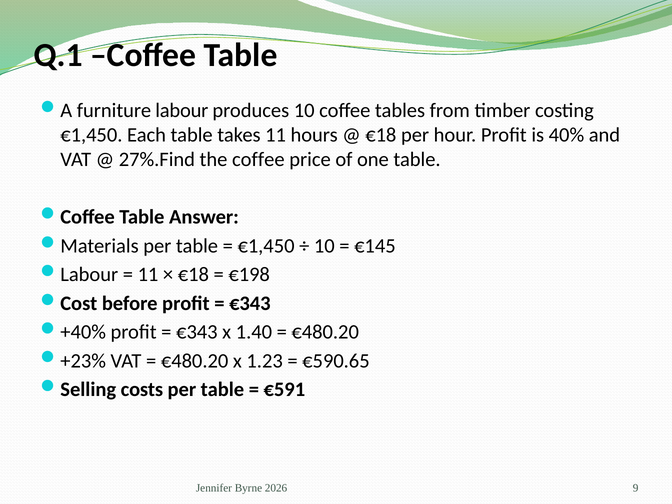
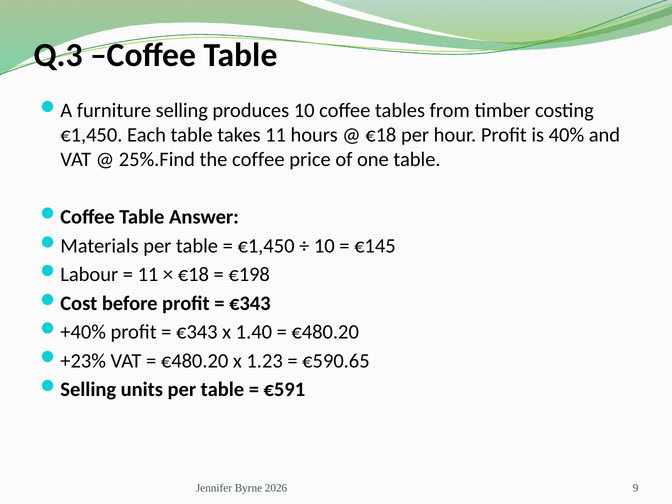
Q.1: Q.1 -> Q.3 (58, 55)
furniture labour: labour -> selling (182, 110)
27%.Find: 27%.Find -> 25%.Find (157, 160)
costs: costs -> units (142, 389)
